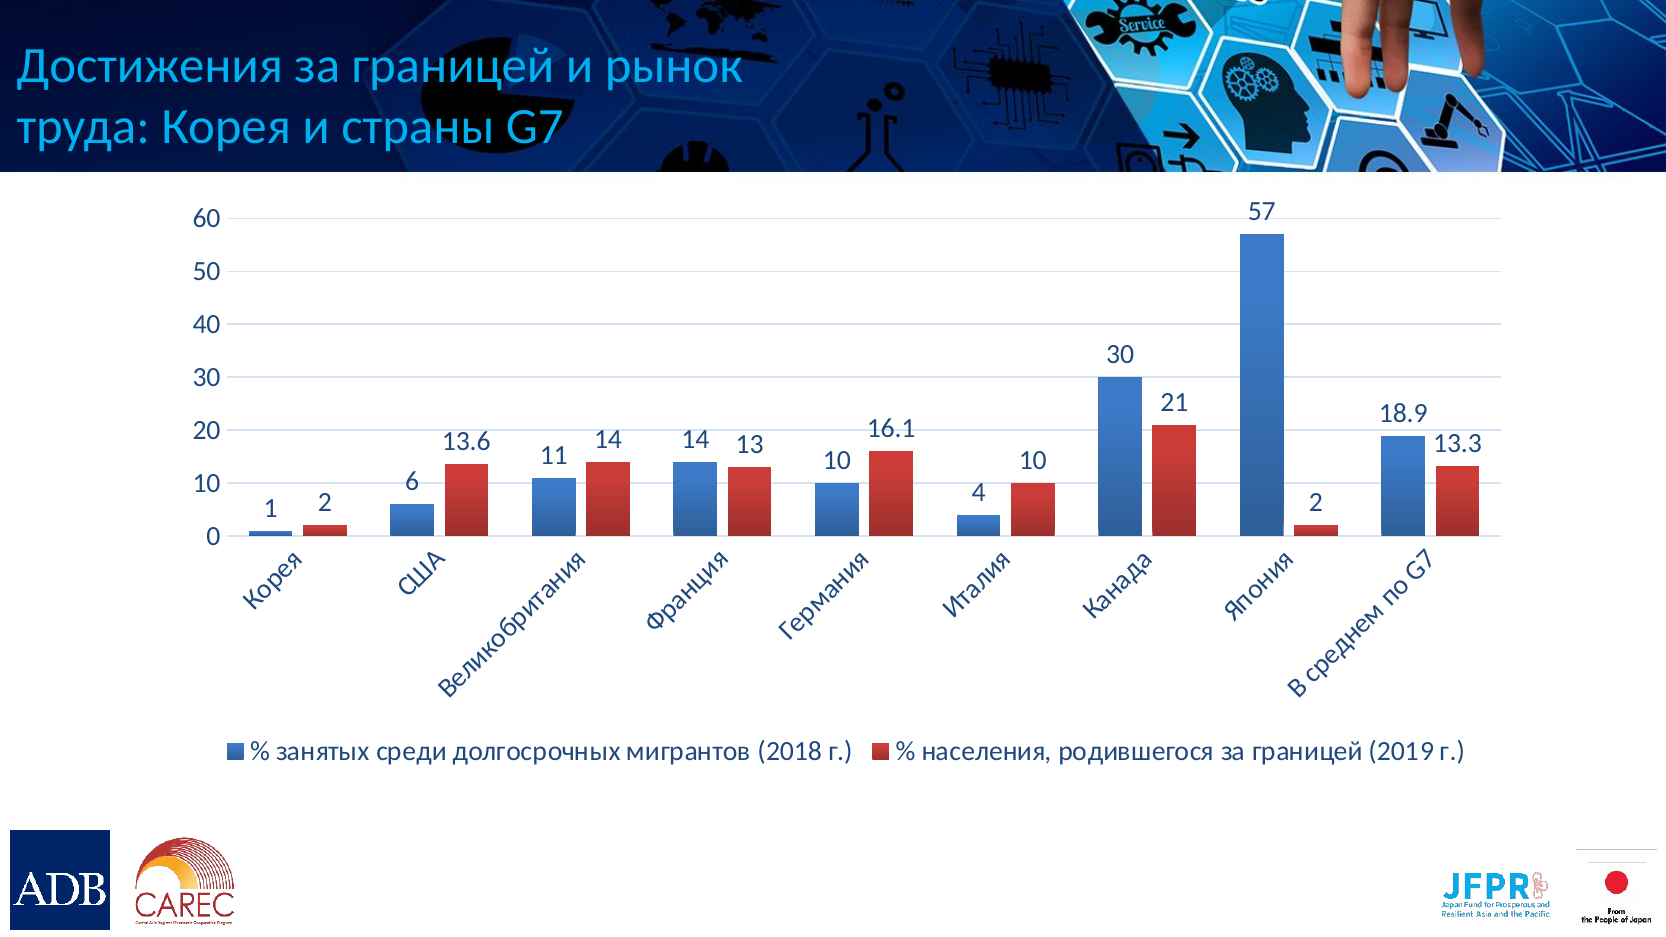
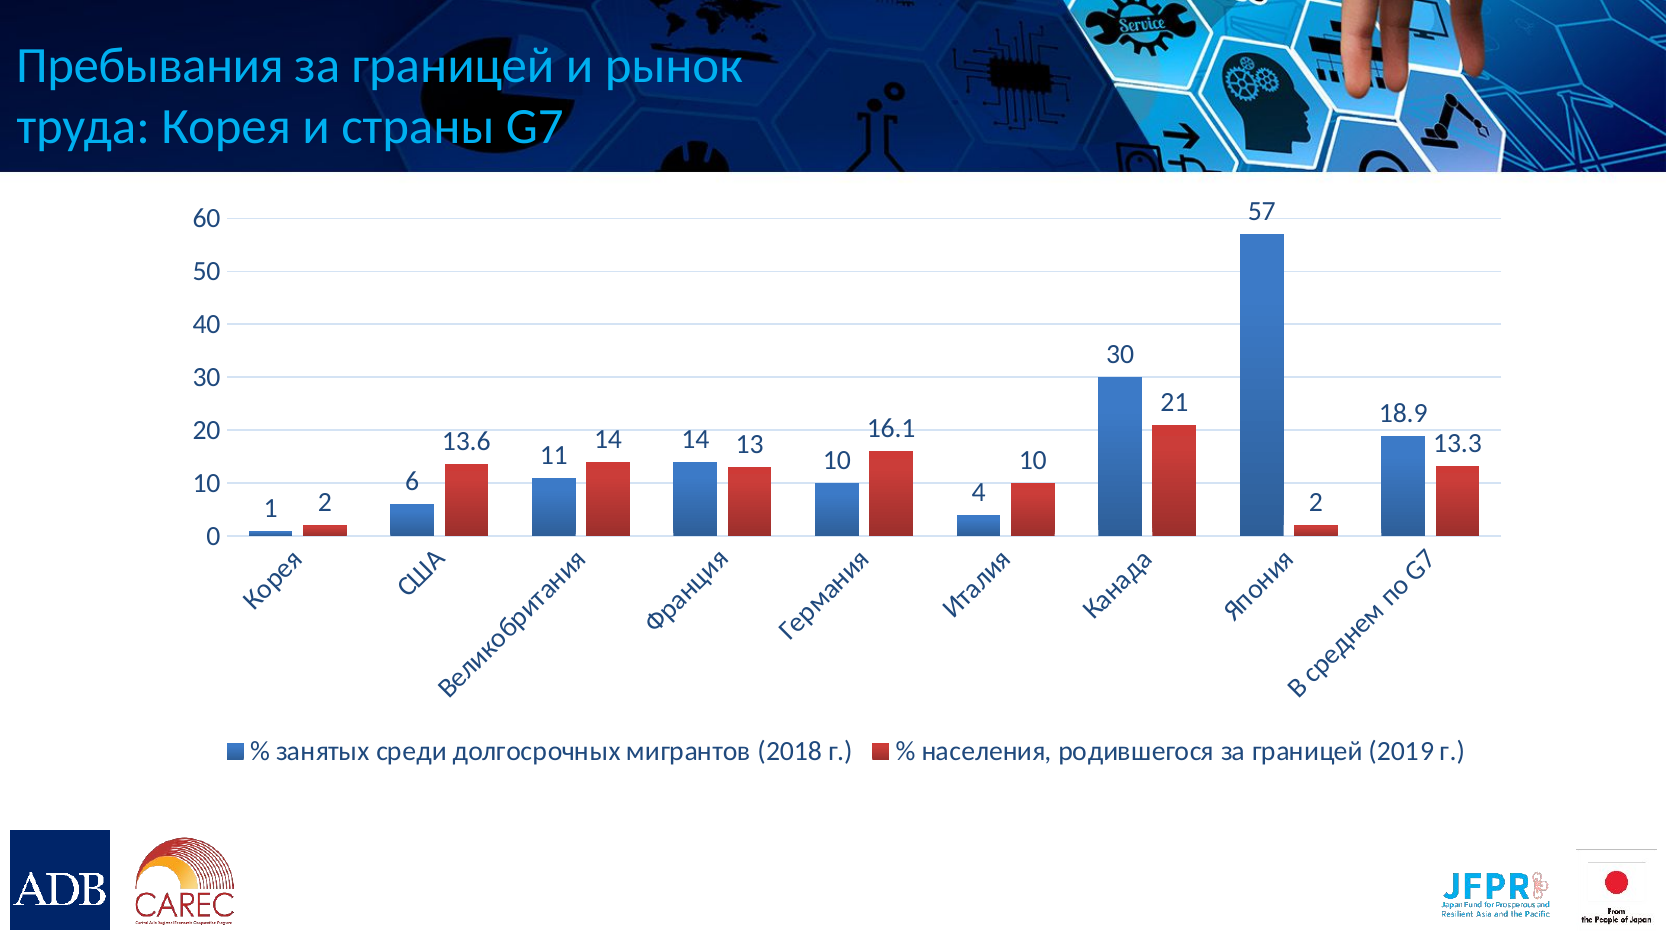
Достижения: Достижения -> Пребывания (150, 66)
